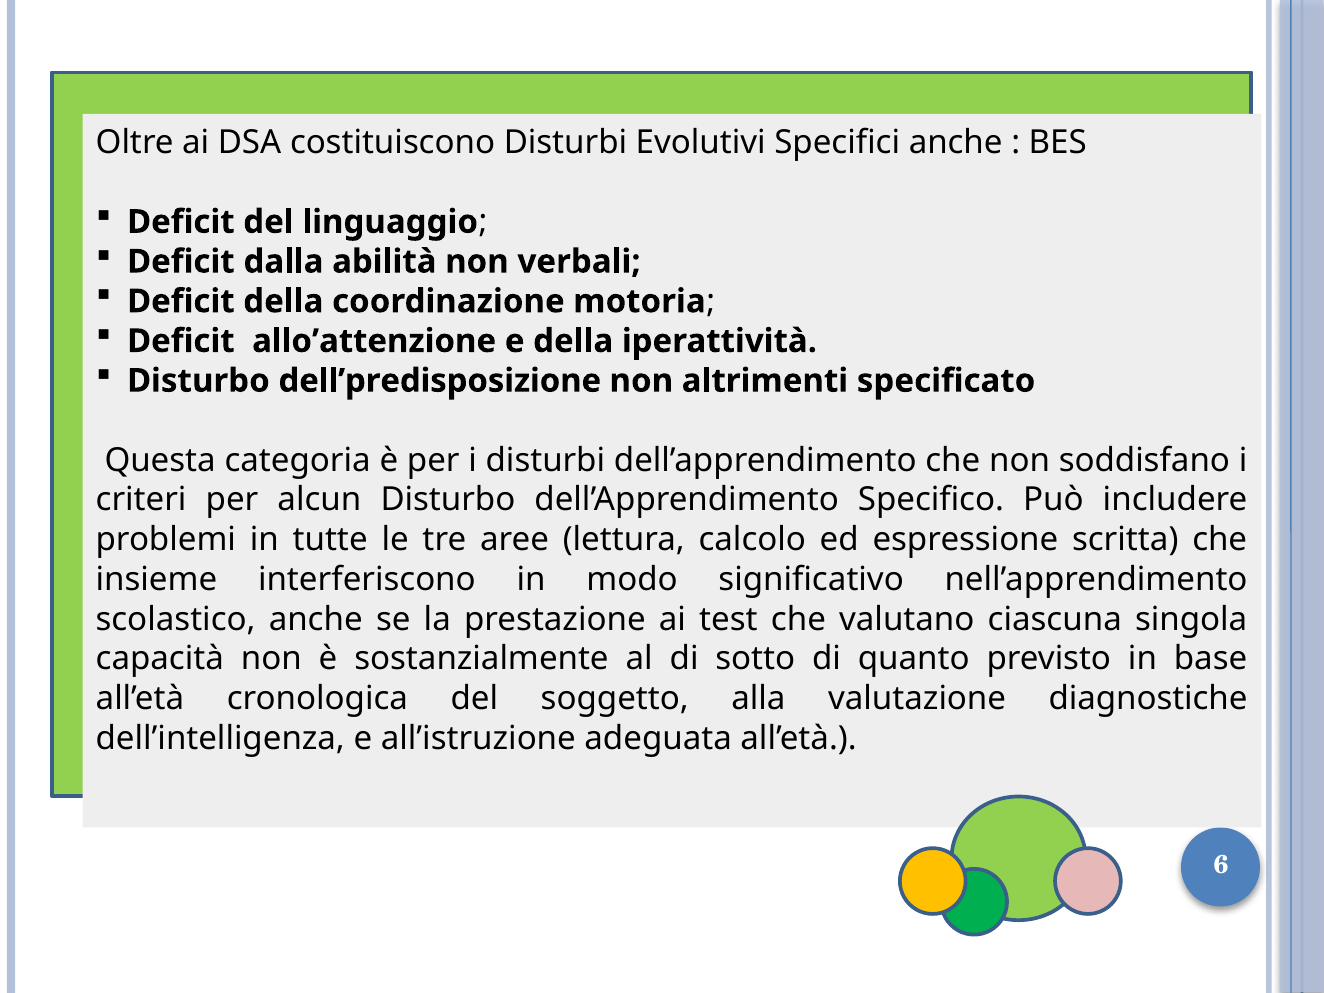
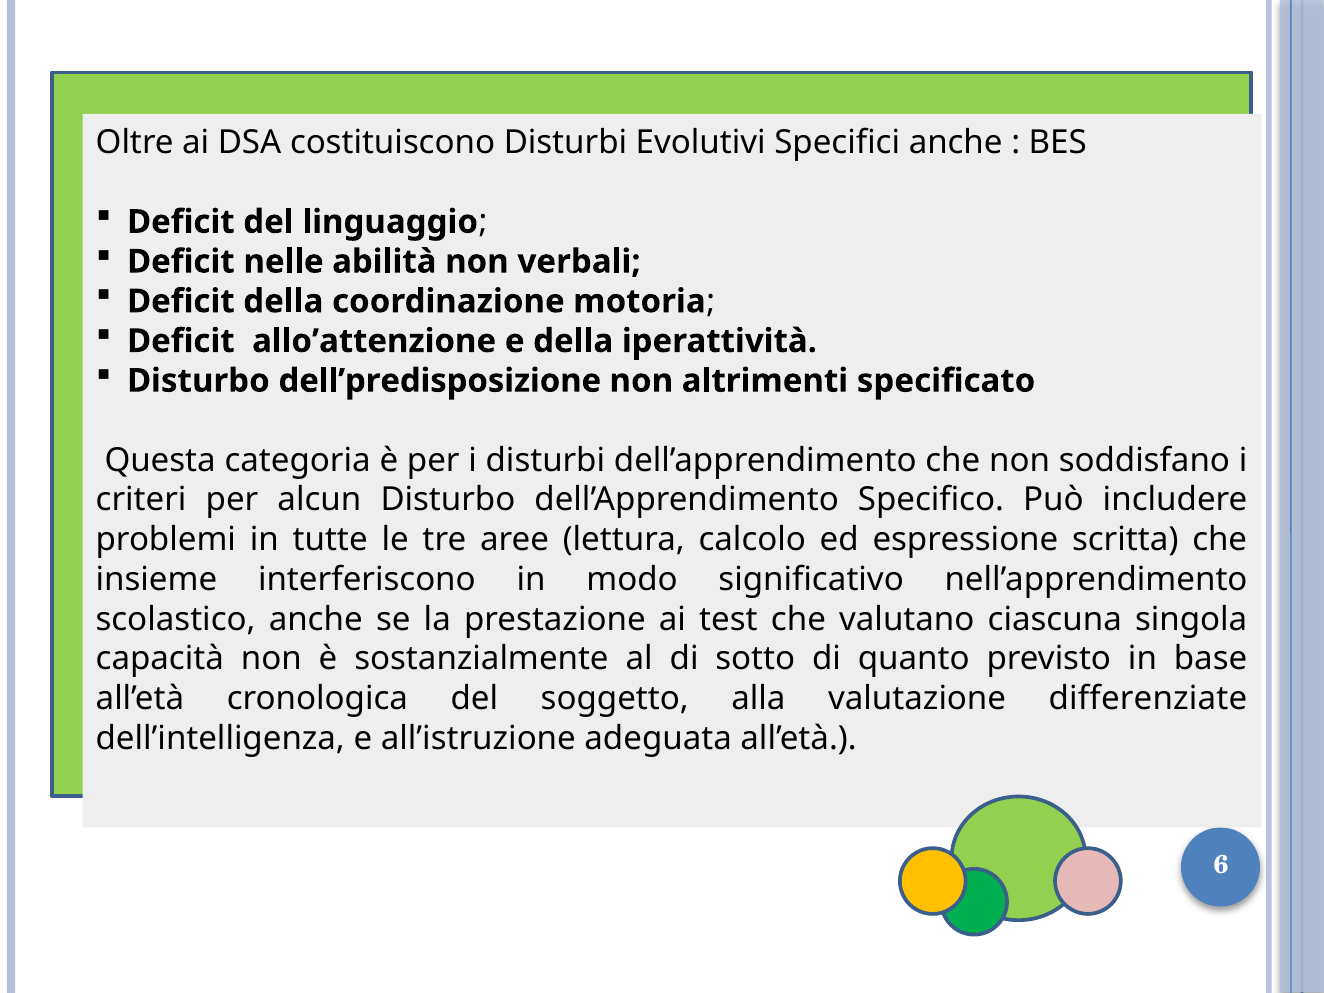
dalla: dalla -> nelle (284, 262)
diagnostiche: diagnostiche -> differenziate (1148, 699)
